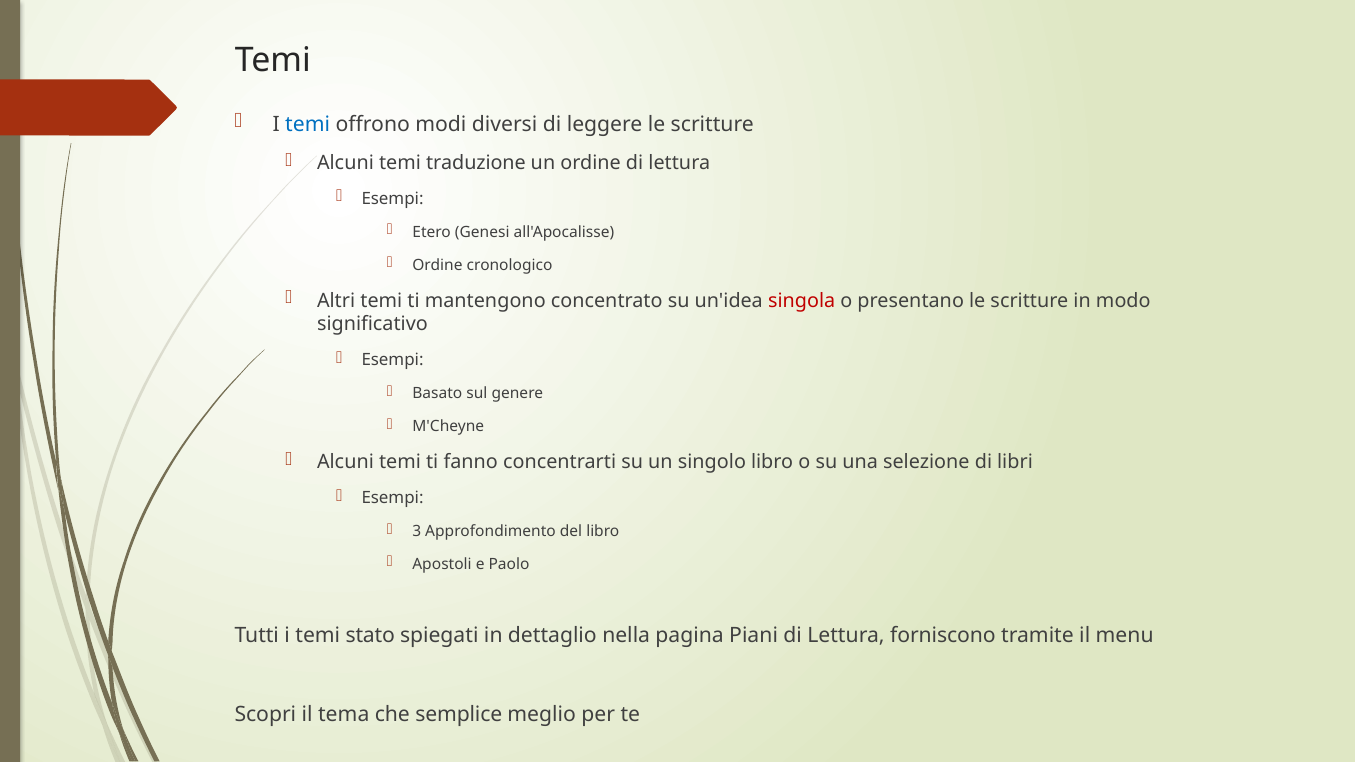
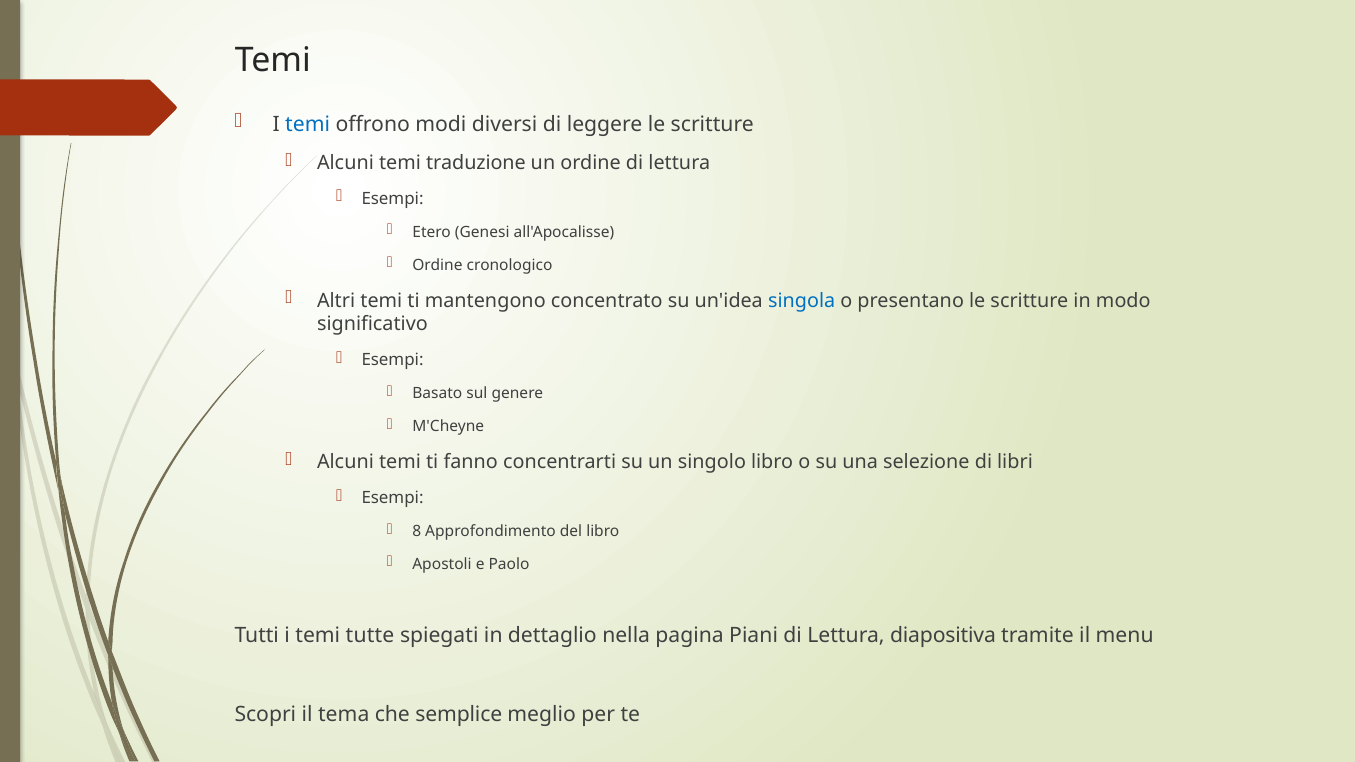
singola colour: red -> blue (802, 301)
3: 3 -> 8 (417, 532)
stato: stato -> tutte (370, 635)
forniscono: forniscono -> diapositiva (943, 635)
